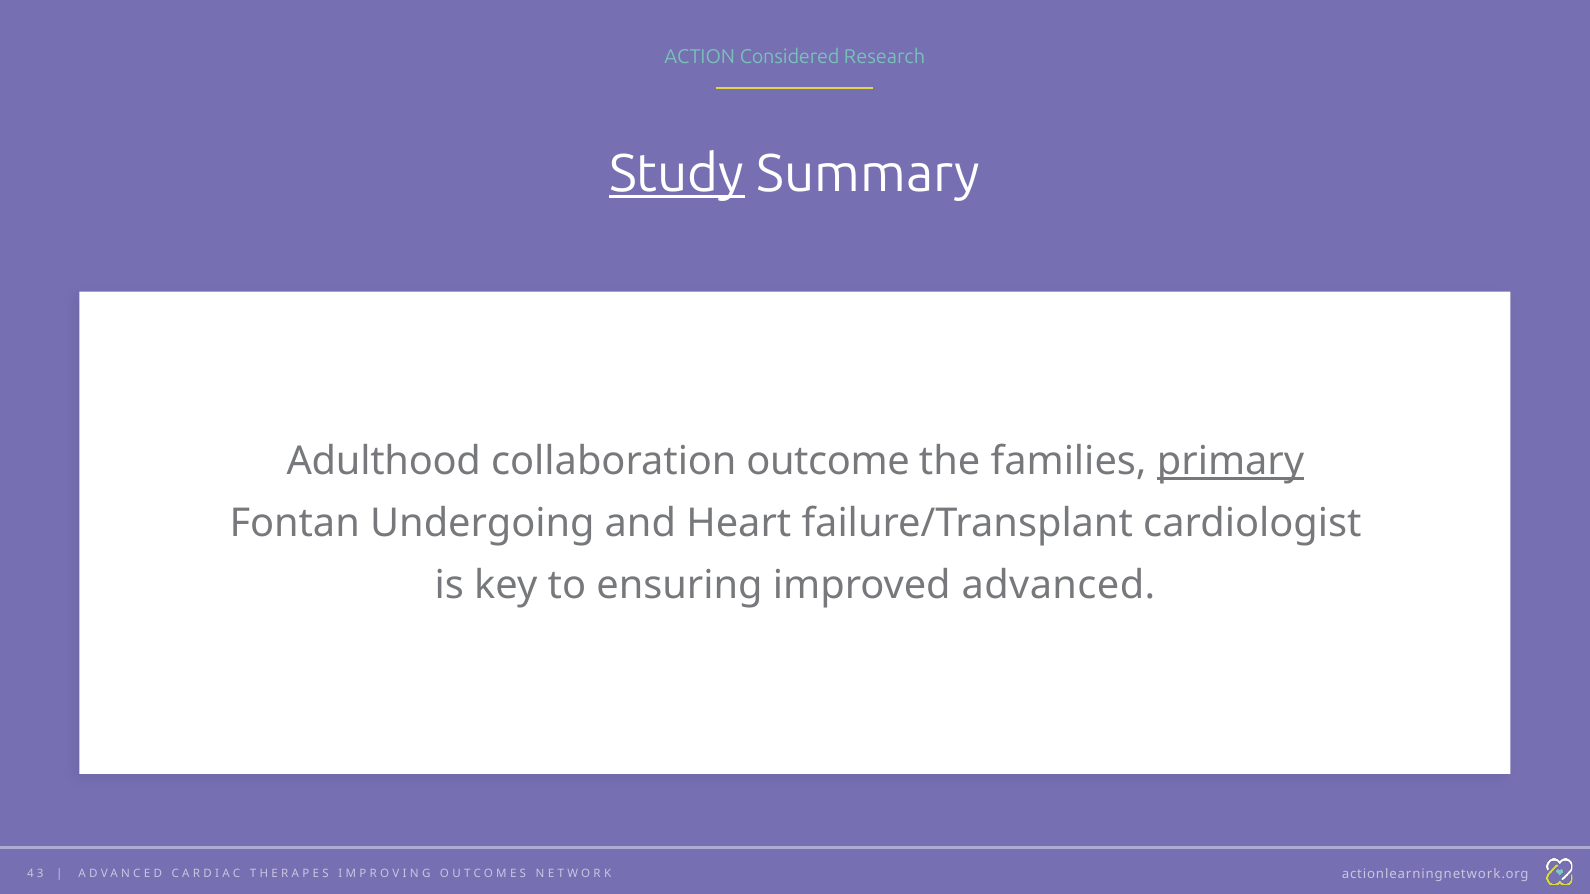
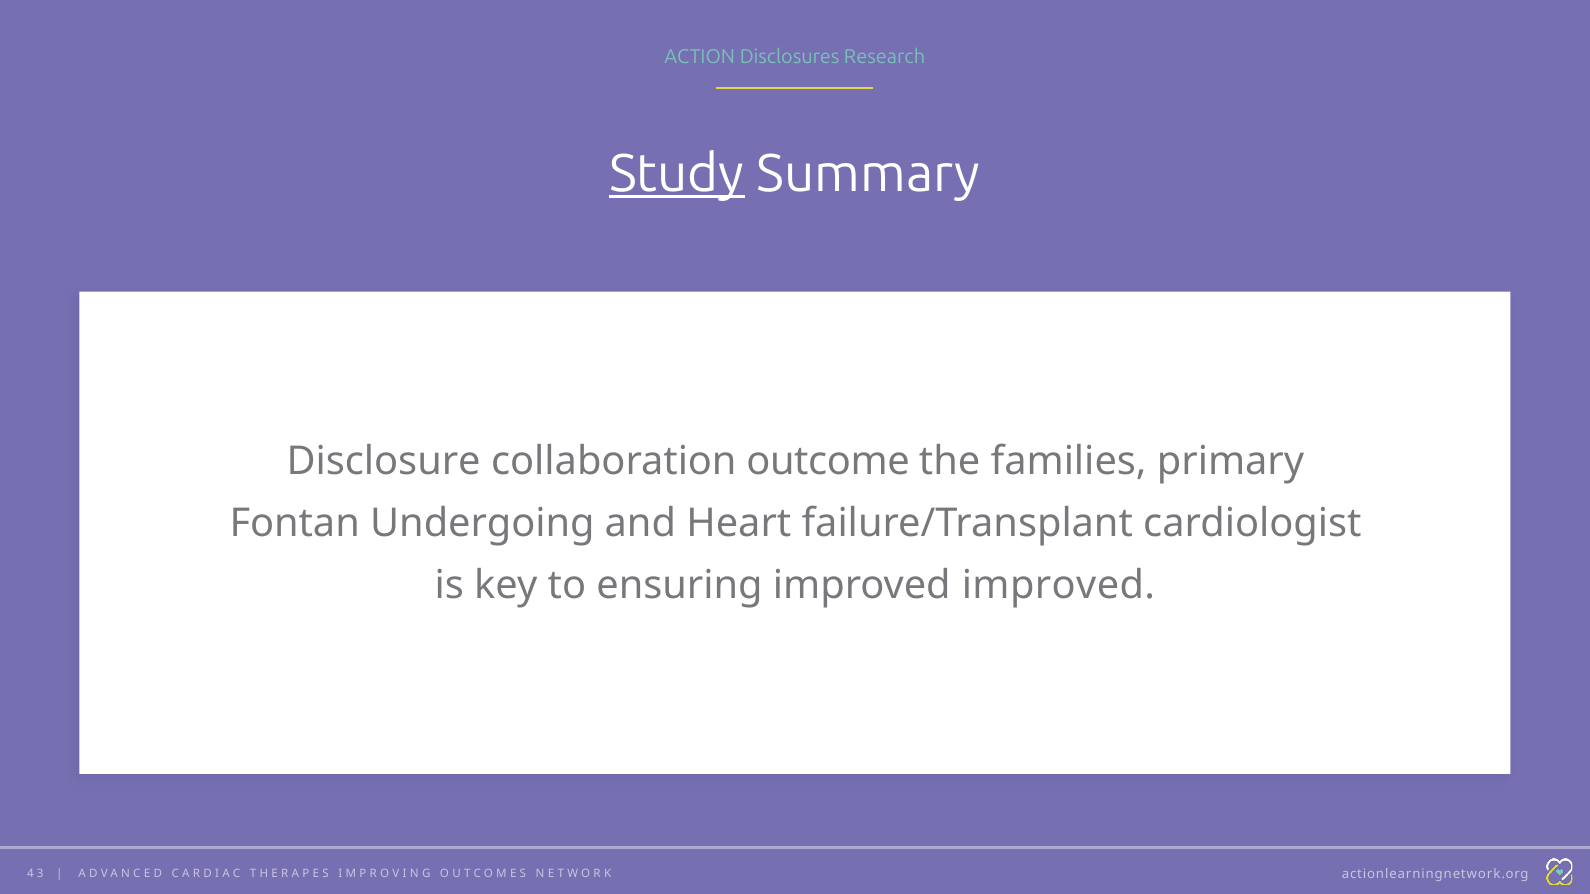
Considered: Considered -> Disclosures (790, 57)
Adulthood: Adulthood -> Disclosure (384, 462)
primary underline: present -> none (1231, 462)
improved advanced: advanced -> improved (1058, 586)
